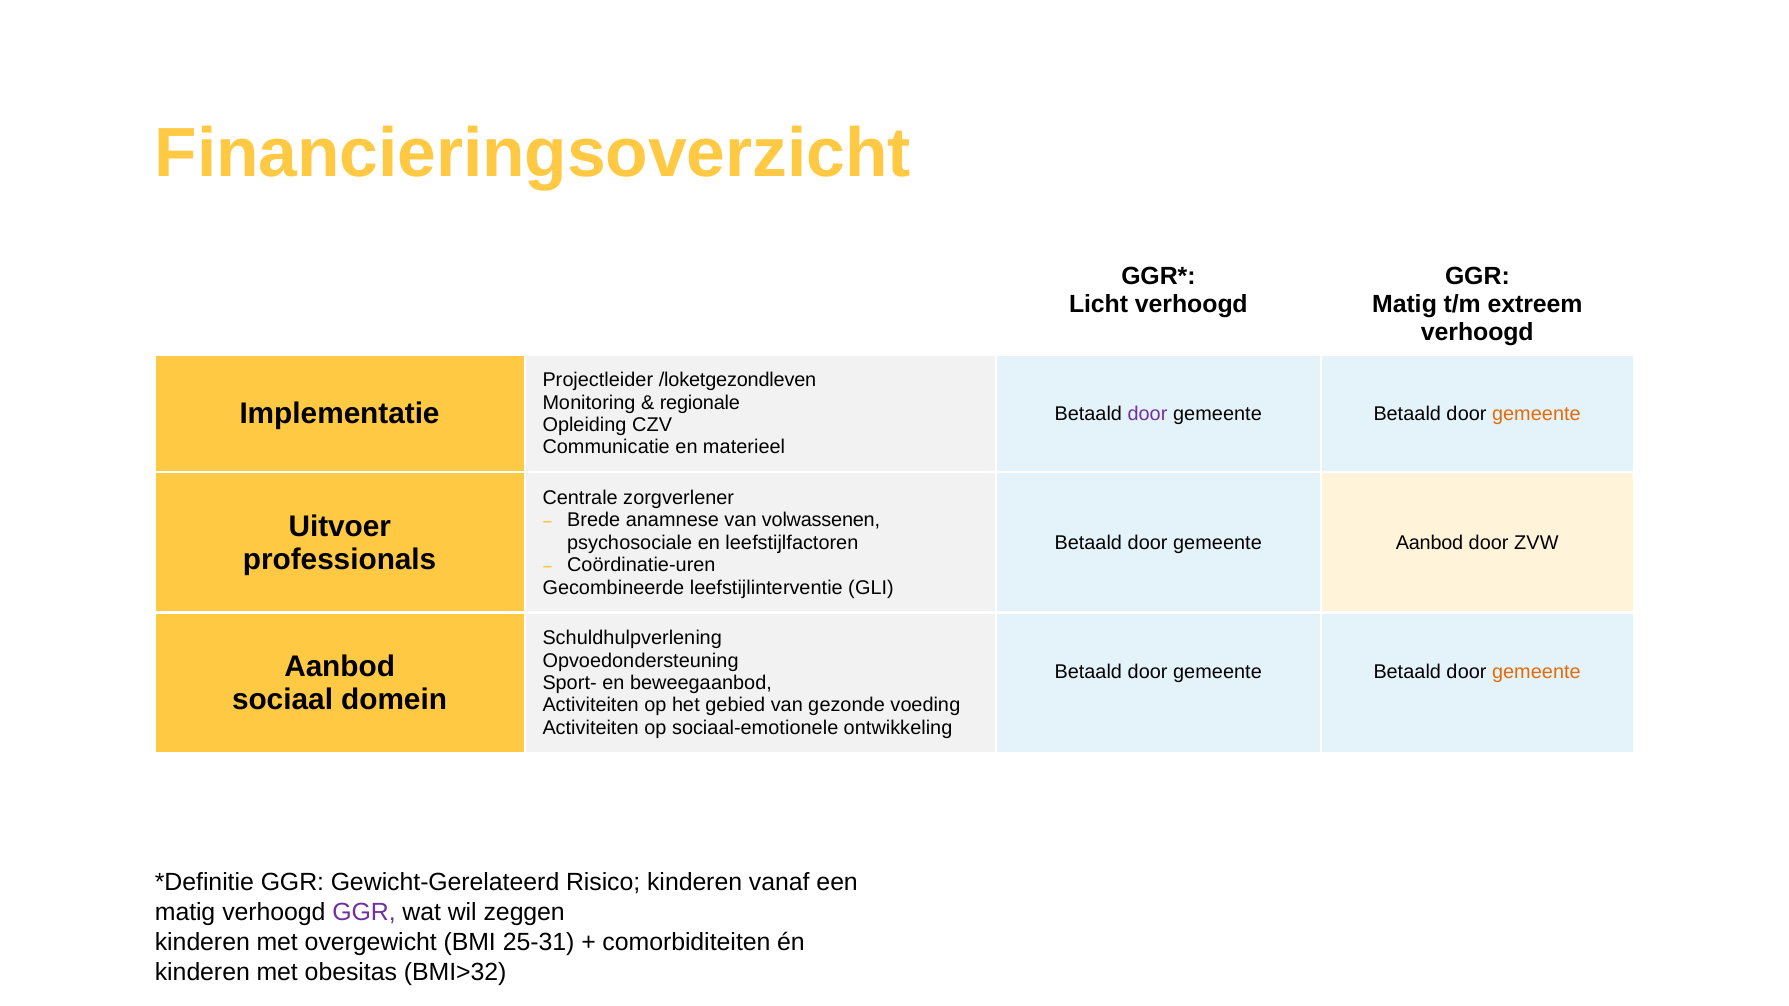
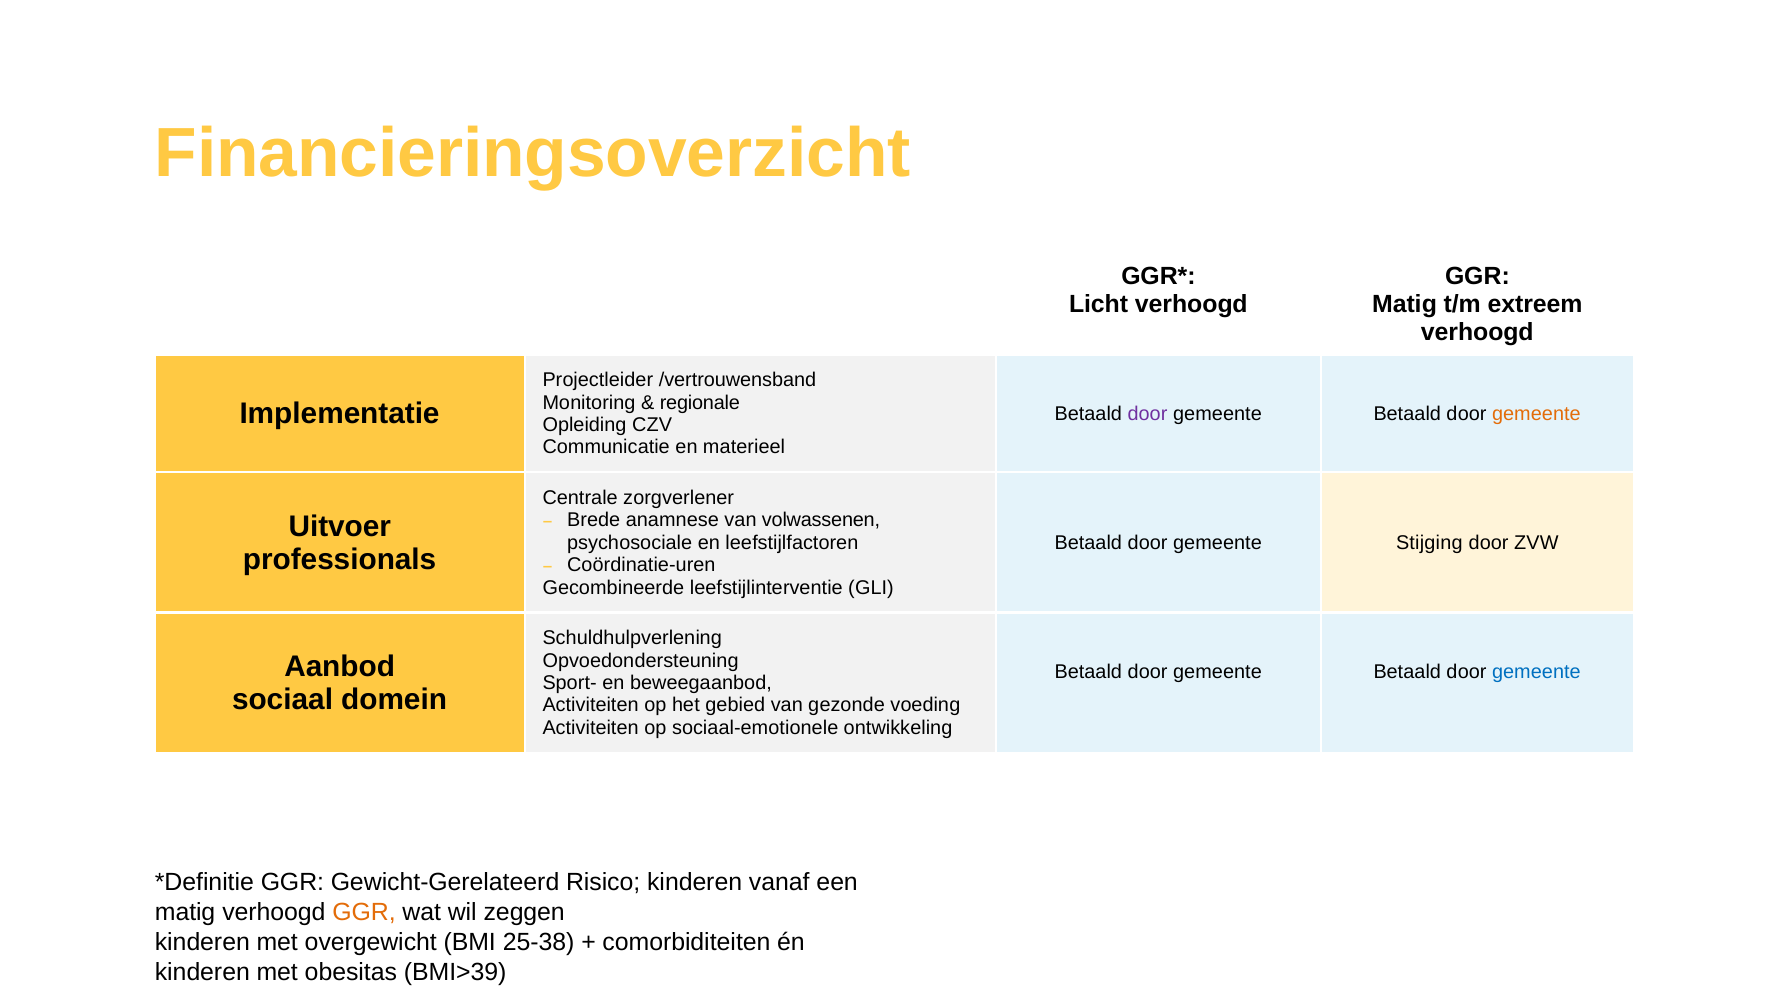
/loketgezondleven: /loketgezondleven -> /vertrouwensband (737, 380)
gemeente Aanbod: Aanbod -> Stijging (1429, 543)
gemeente colour: orange -> blue (1536, 672)
GGR colour: purple -> orange (364, 913)
25-31: 25-31 -> 25-38 (539, 943)
BMI>32: BMI>32 -> BMI>39 (455, 973)
